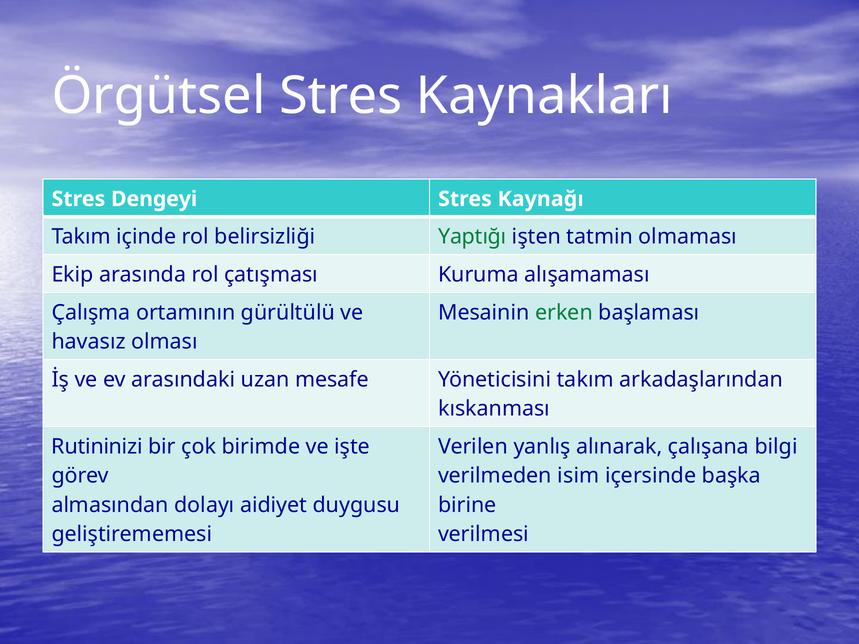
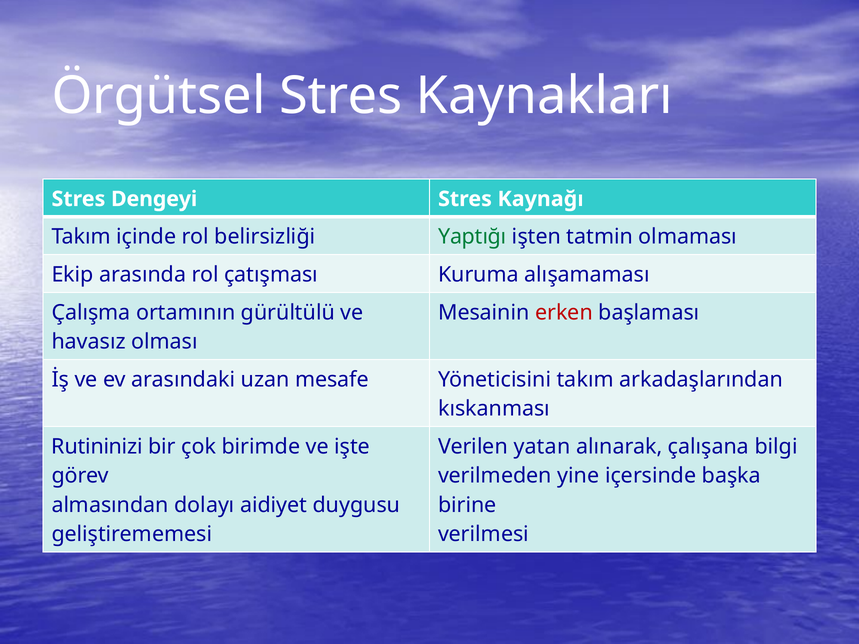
erken colour: green -> red (564, 313)
yanlış: yanlış -> yatan (542, 447)
isim: isim -> yine (578, 476)
